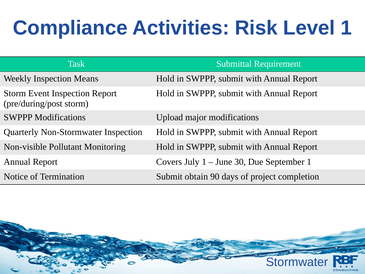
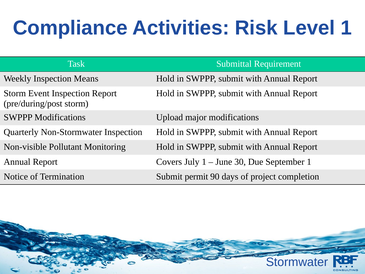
obtain: obtain -> permit (196, 176)
